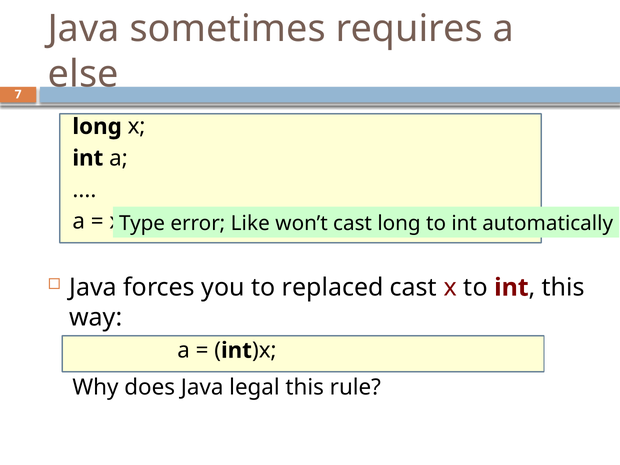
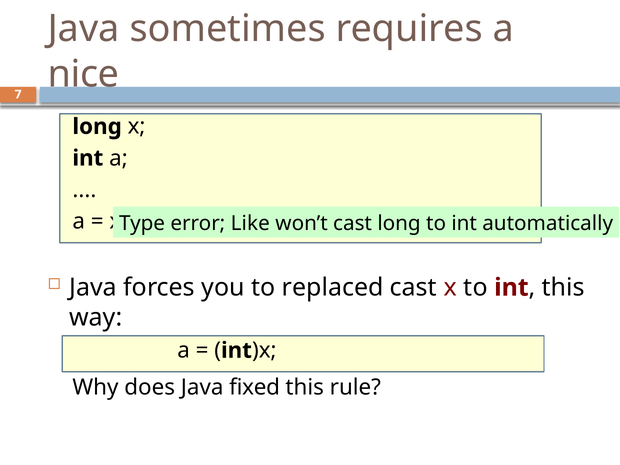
else: else -> nice (83, 74)
legal: legal -> fixed (255, 387)
